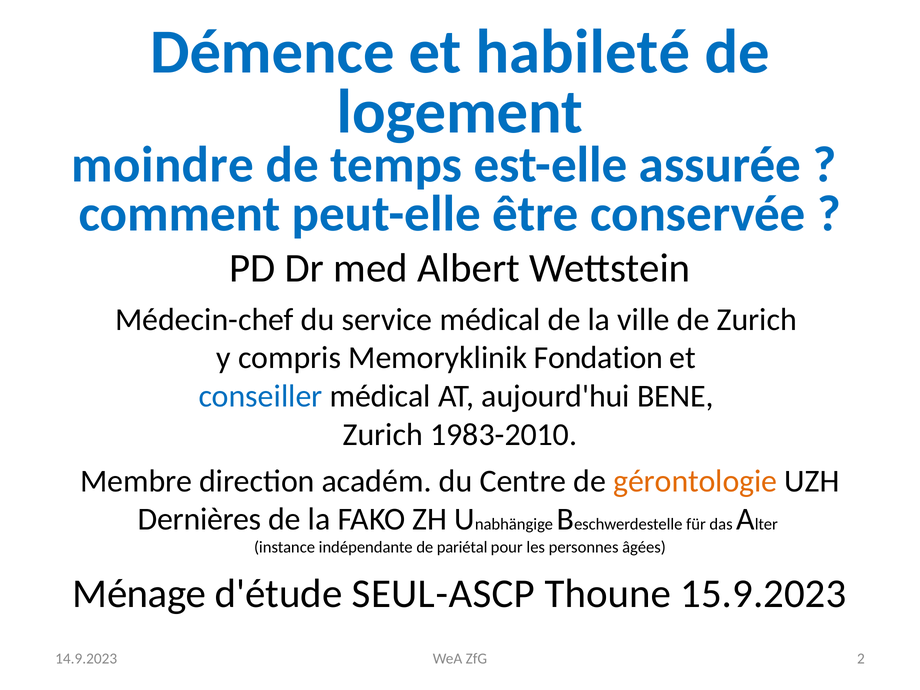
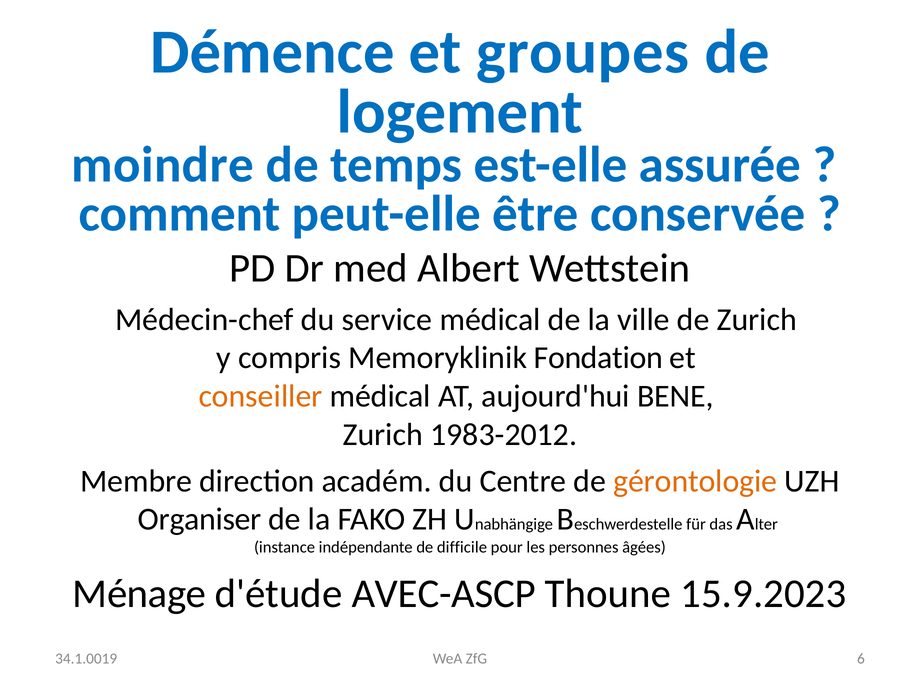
habileté: habileté -> groupes (583, 52)
conseiller colour: blue -> orange (261, 396)
1983-2010: 1983-2010 -> 1983-2012 (504, 435)
Dernières: Dernières -> Organiser (200, 519)
pariétal: pariétal -> difficile (462, 547)
SEUL-ASCP: SEUL-ASCP -> AVEC-ASCP (444, 594)
2: 2 -> 6 (861, 659)
14.9.2023: 14.9.2023 -> 34.1.0019 (86, 659)
